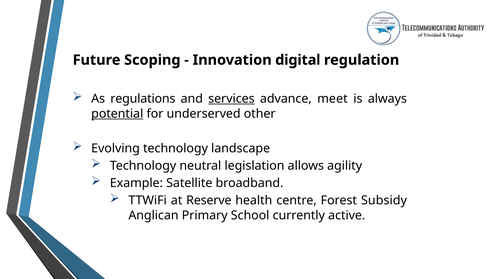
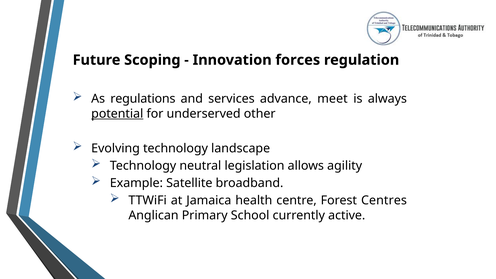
digital: digital -> forces (298, 60)
services underline: present -> none (231, 99)
Reserve: Reserve -> Jamaica (209, 200)
Subsidy: Subsidy -> Centres (384, 200)
